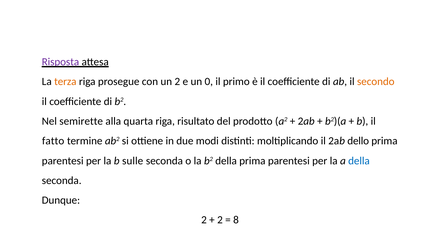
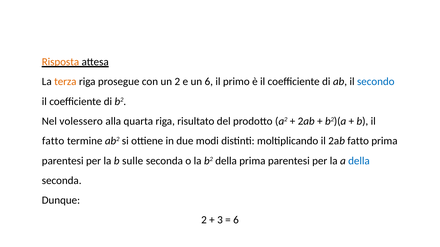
Risposta colour: purple -> orange (60, 62)
un 0: 0 -> 6 (209, 82)
secondo colour: orange -> blue (376, 82)
semirette: semirette -> volessero (81, 121)
2ab dello: dello -> fatto (358, 141)
2: 2 -> 3 (220, 220)
8: 8 -> 6 (236, 220)
